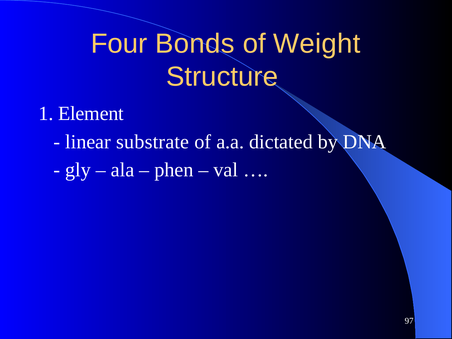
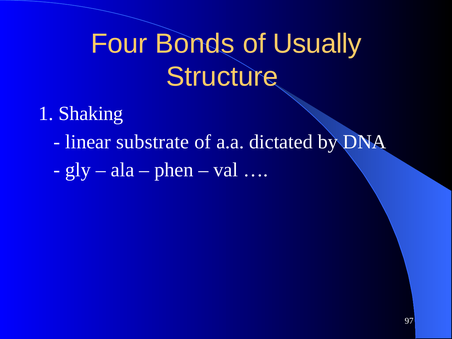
Weight: Weight -> Usually (317, 44)
Element: Element -> Shaking (91, 114)
